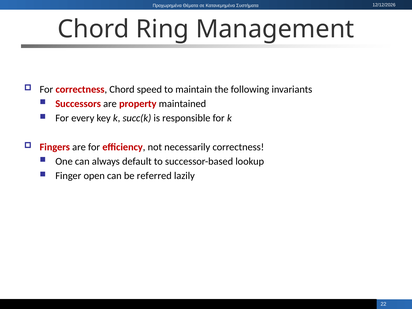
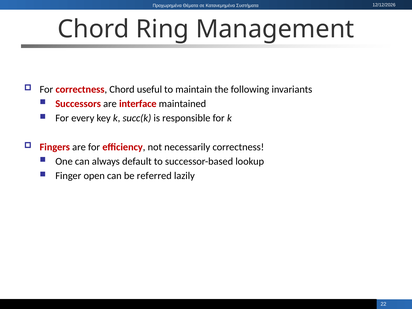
speed: speed -> useful (149, 89)
property: property -> interface (138, 104)
